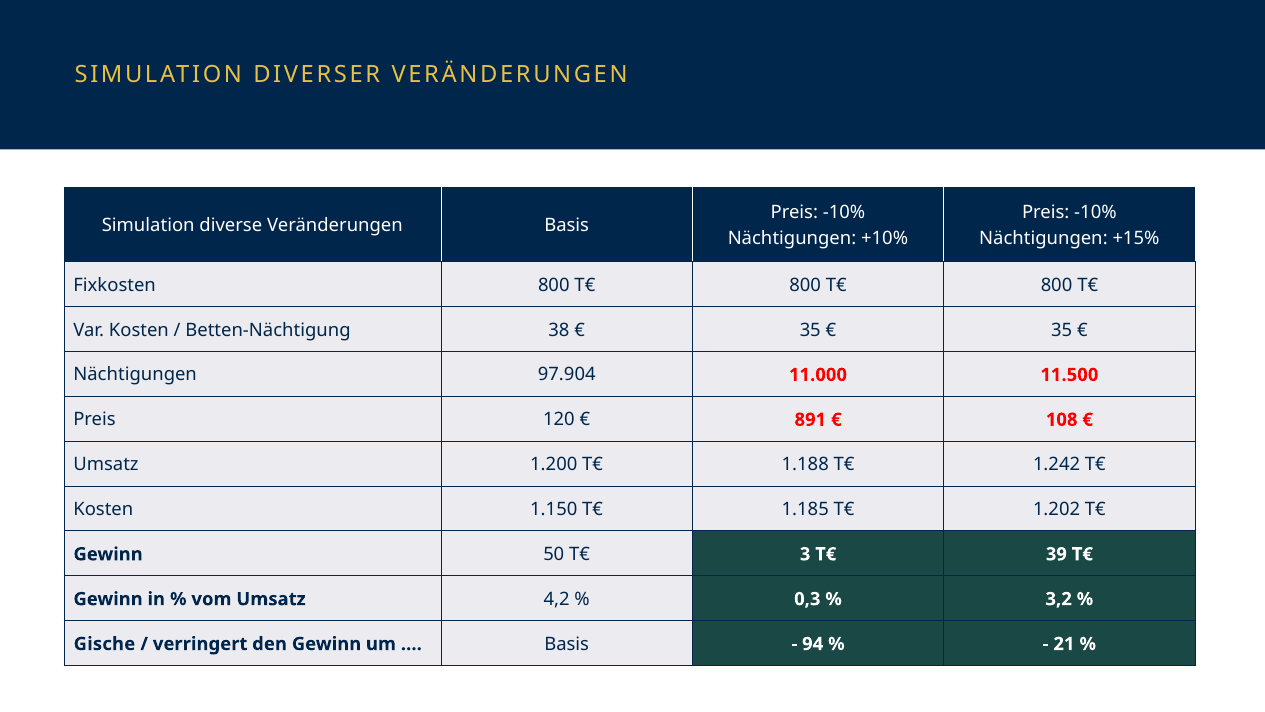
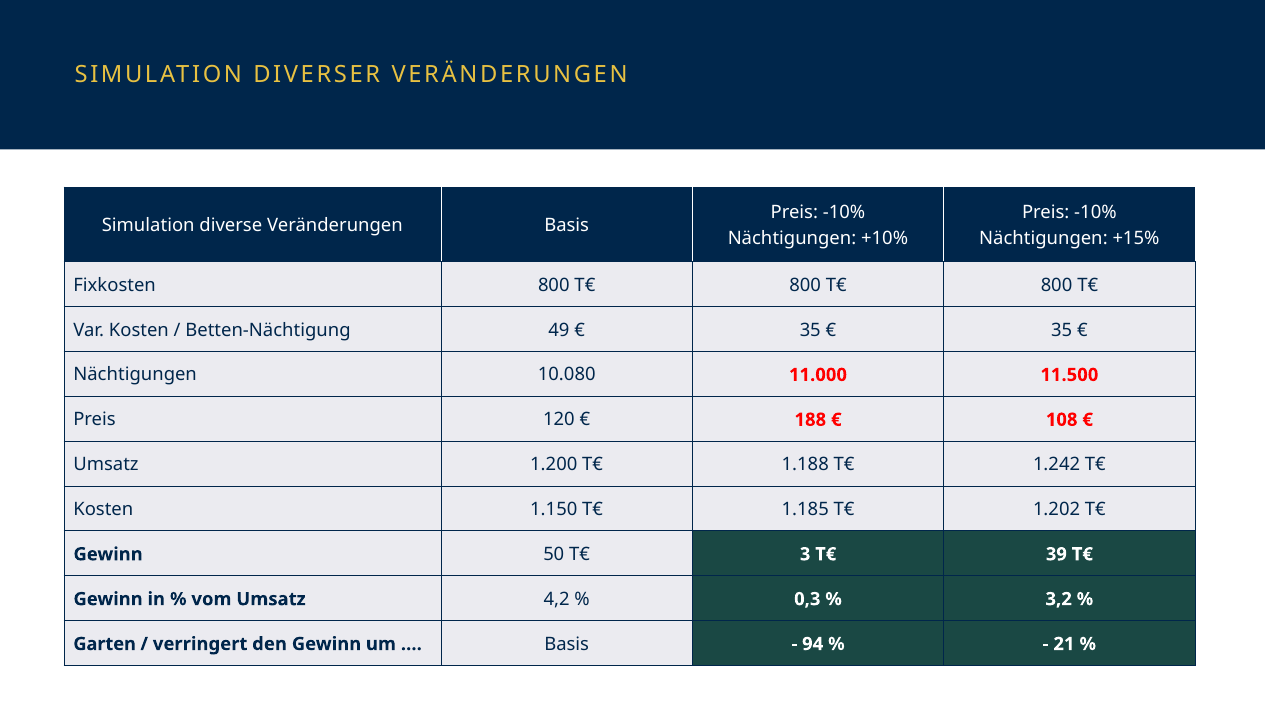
38: 38 -> 49 (559, 330)
97.904: 97.904 -> 10.080 (567, 375)
891: 891 -> 188 (810, 419)
Gische: Gische -> Garten (105, 644)
